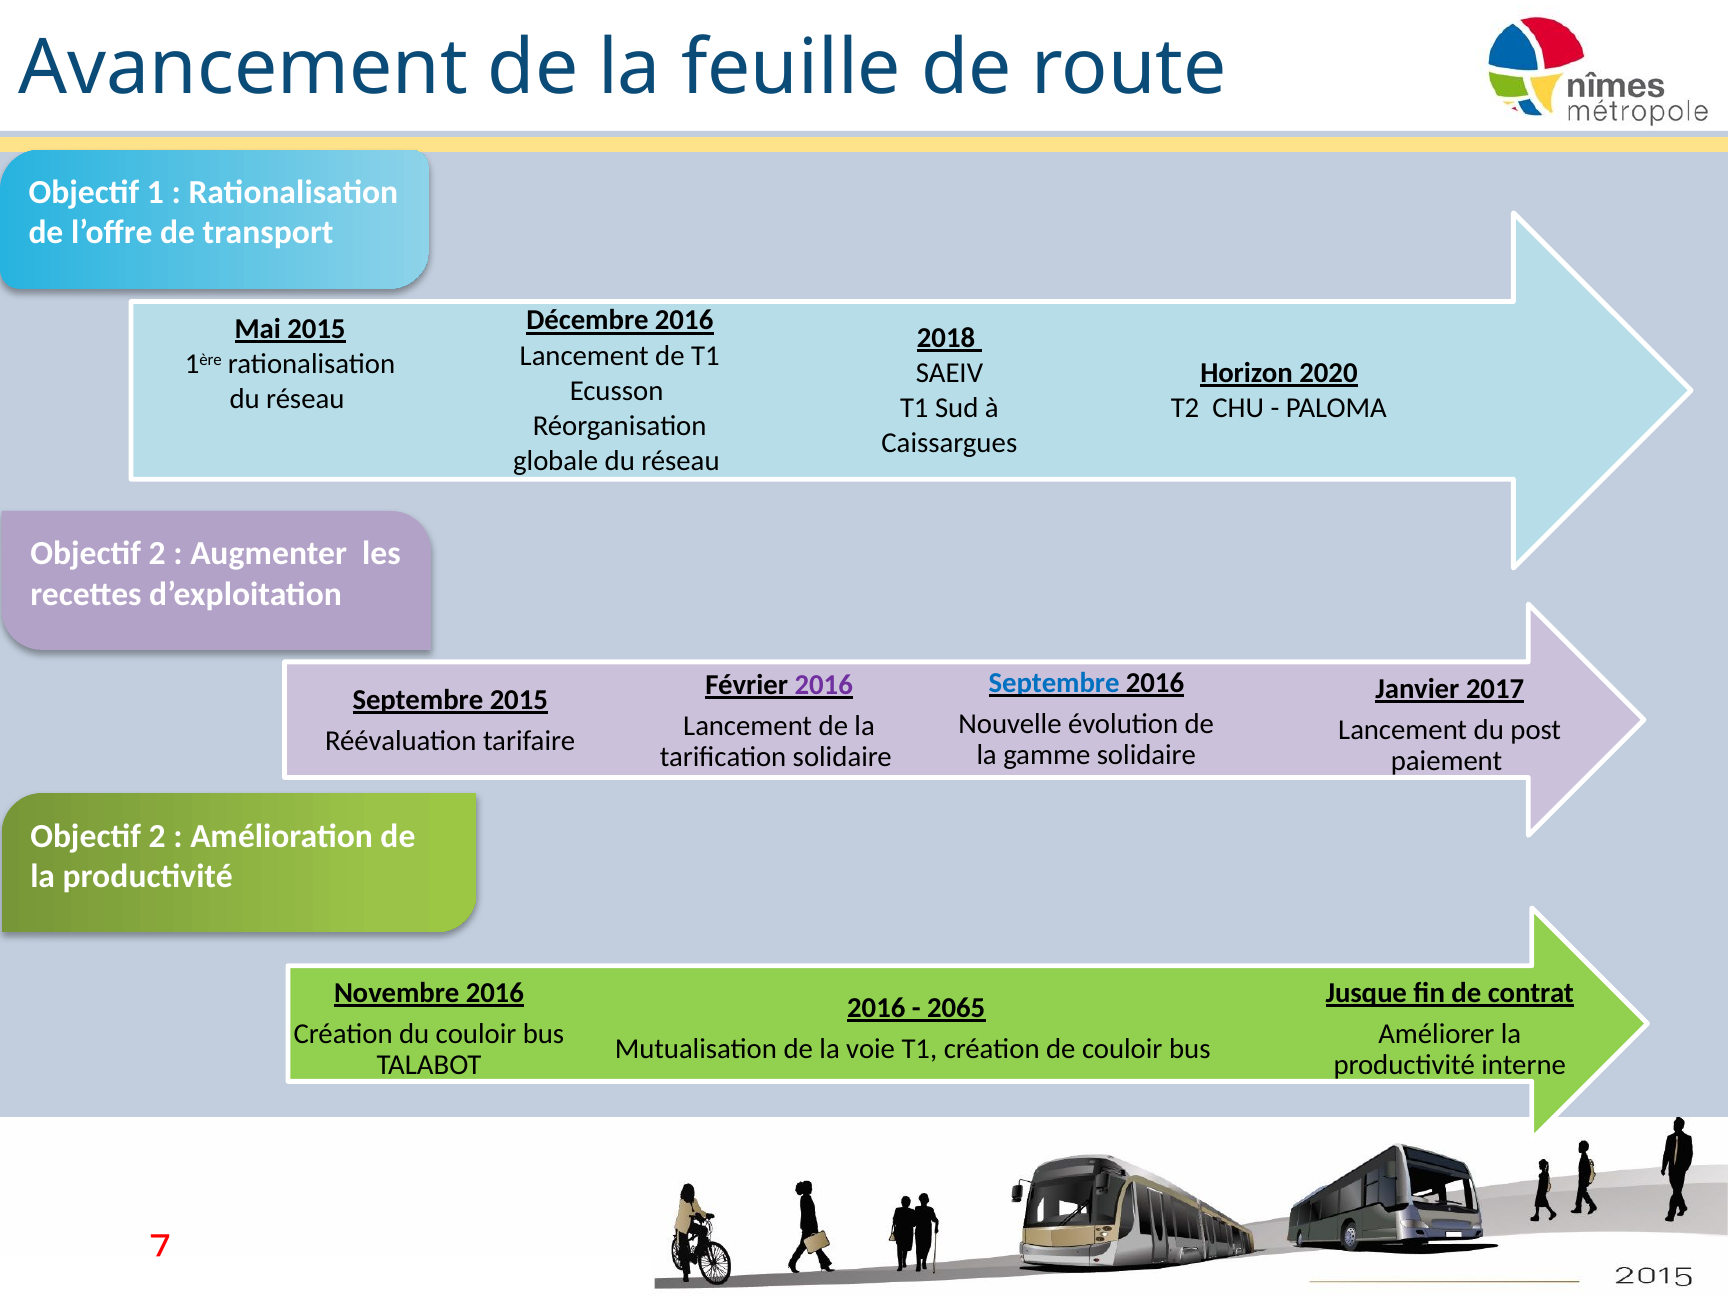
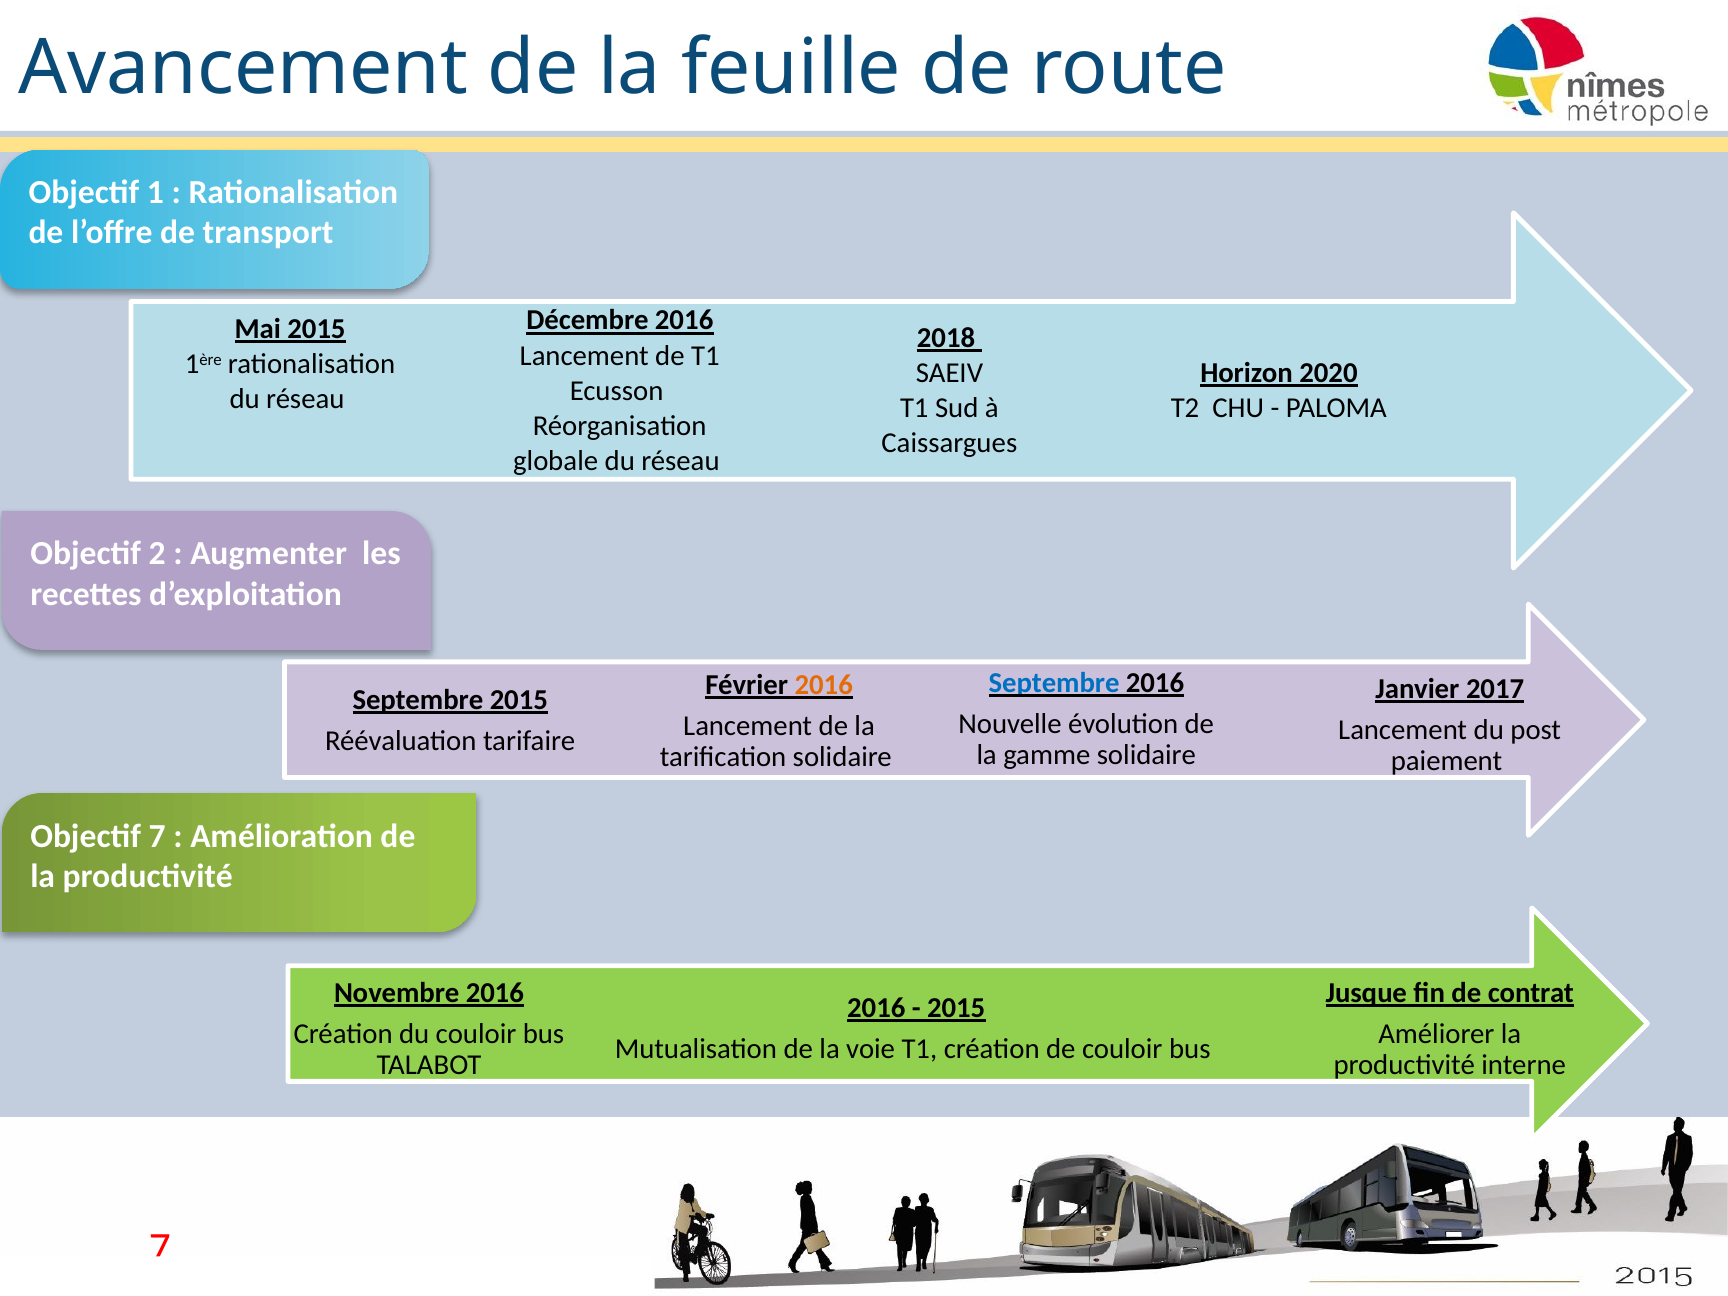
2016 colour: purple -> orange (824, 685)
2: 2 -> 7 (157, 836)
2065: 2065 -> 2015 (956, 1008)
